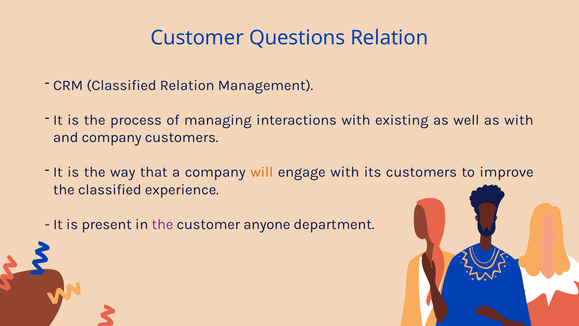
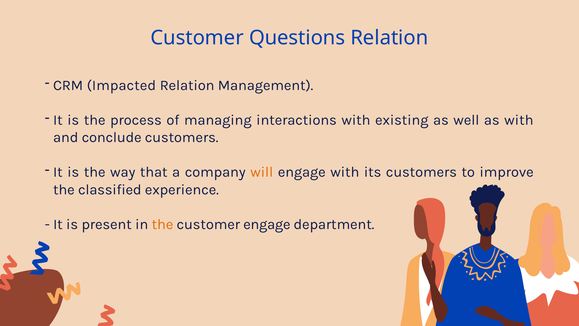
CRM Classified: Classified -> Impacted (121, 85)
and company: company -> conclude (112, 137)
the colour: purple -> orange (162, 224)
customer anyone: anyone -> engage (267, 224)
